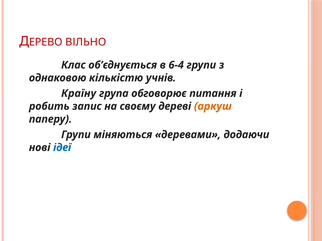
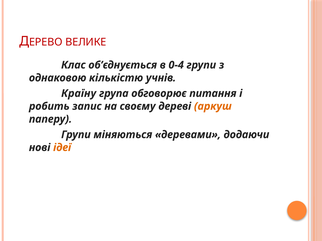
ВІЛЬНО: ВІЛЬНО -> ВЕЛИКЕ (86, 42)
6-4: 6-4 -> 0-4 (176, 65)
ідеї colour: blue -> orange (62, 148)
